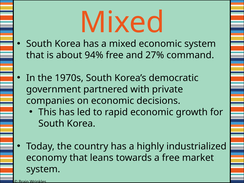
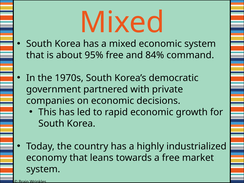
94%: 94% -> 95% (94, 55)
27%: 27% -> 84% (155, 55)
